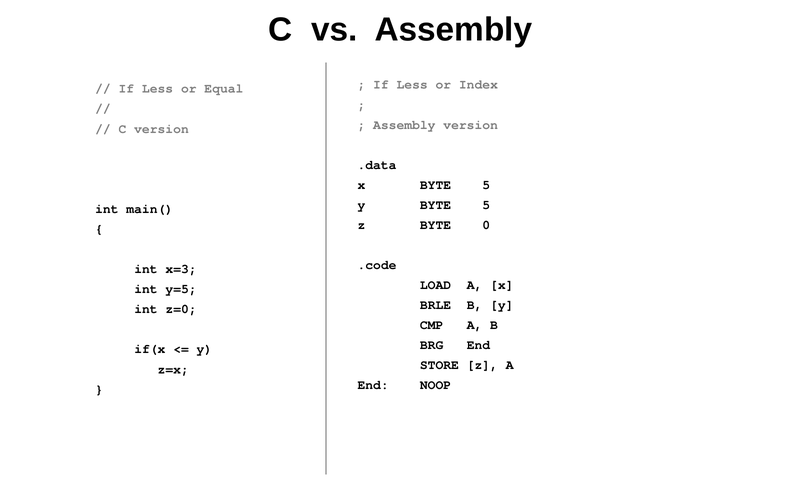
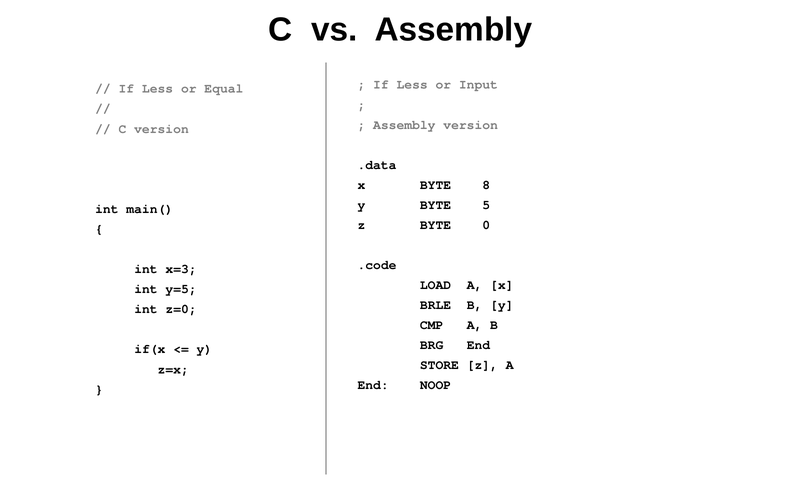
Index: Index -> Input (478, 85)
x BYTE 5: 5 -> 8 (486, 185)
